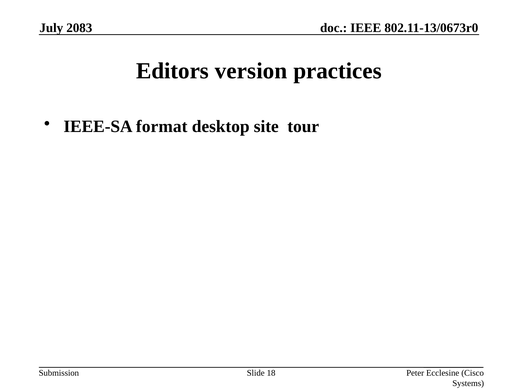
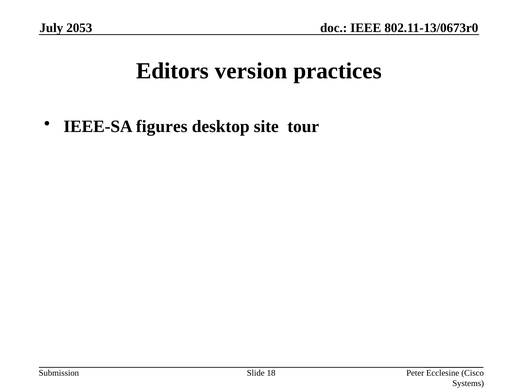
2083: 2083 -> 2053 (79, 28)
format: format -> figures (162, 126)
